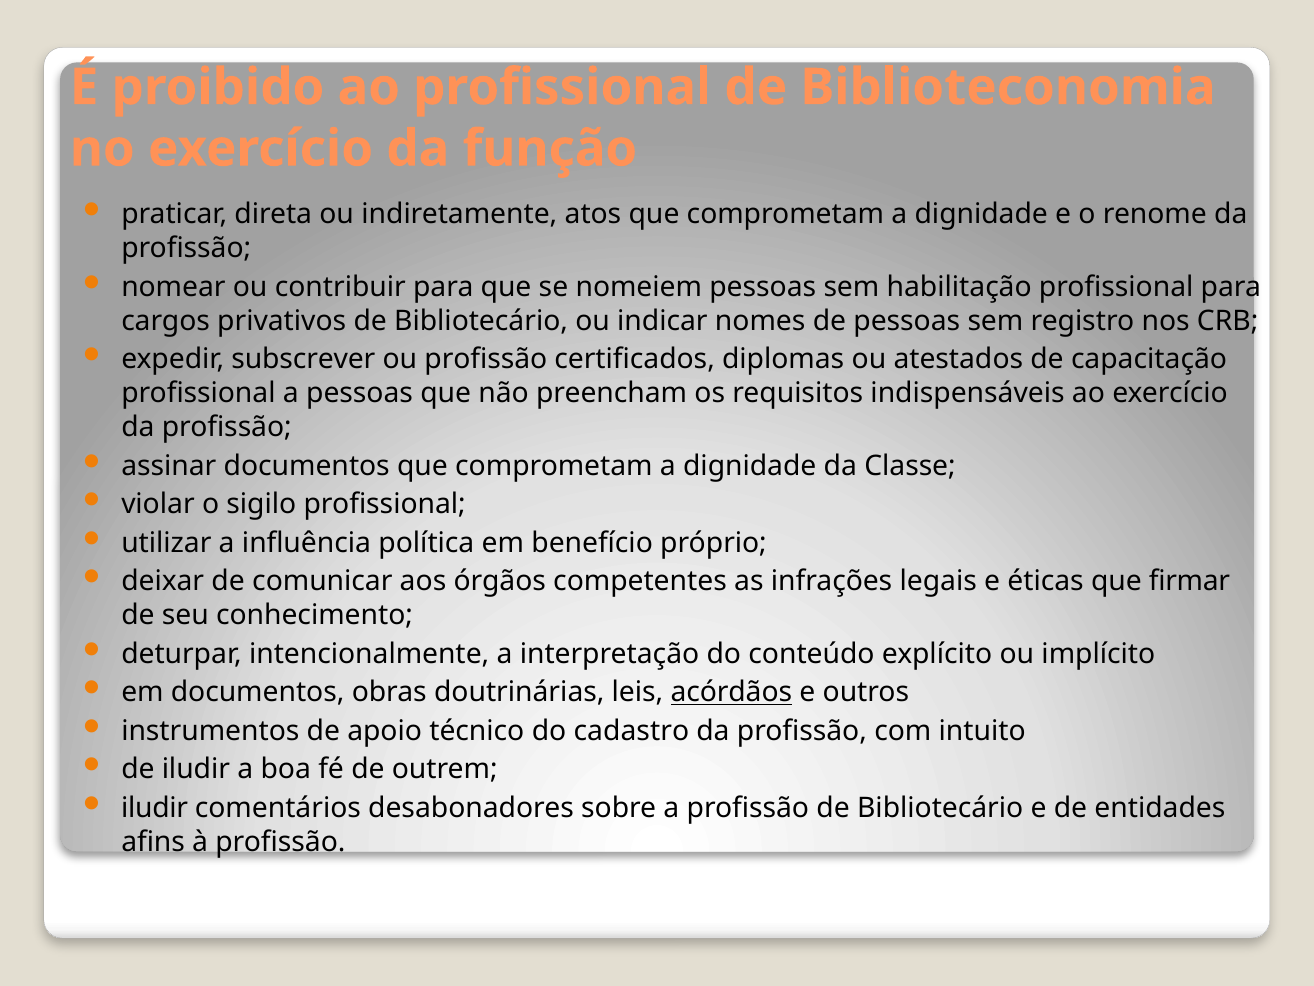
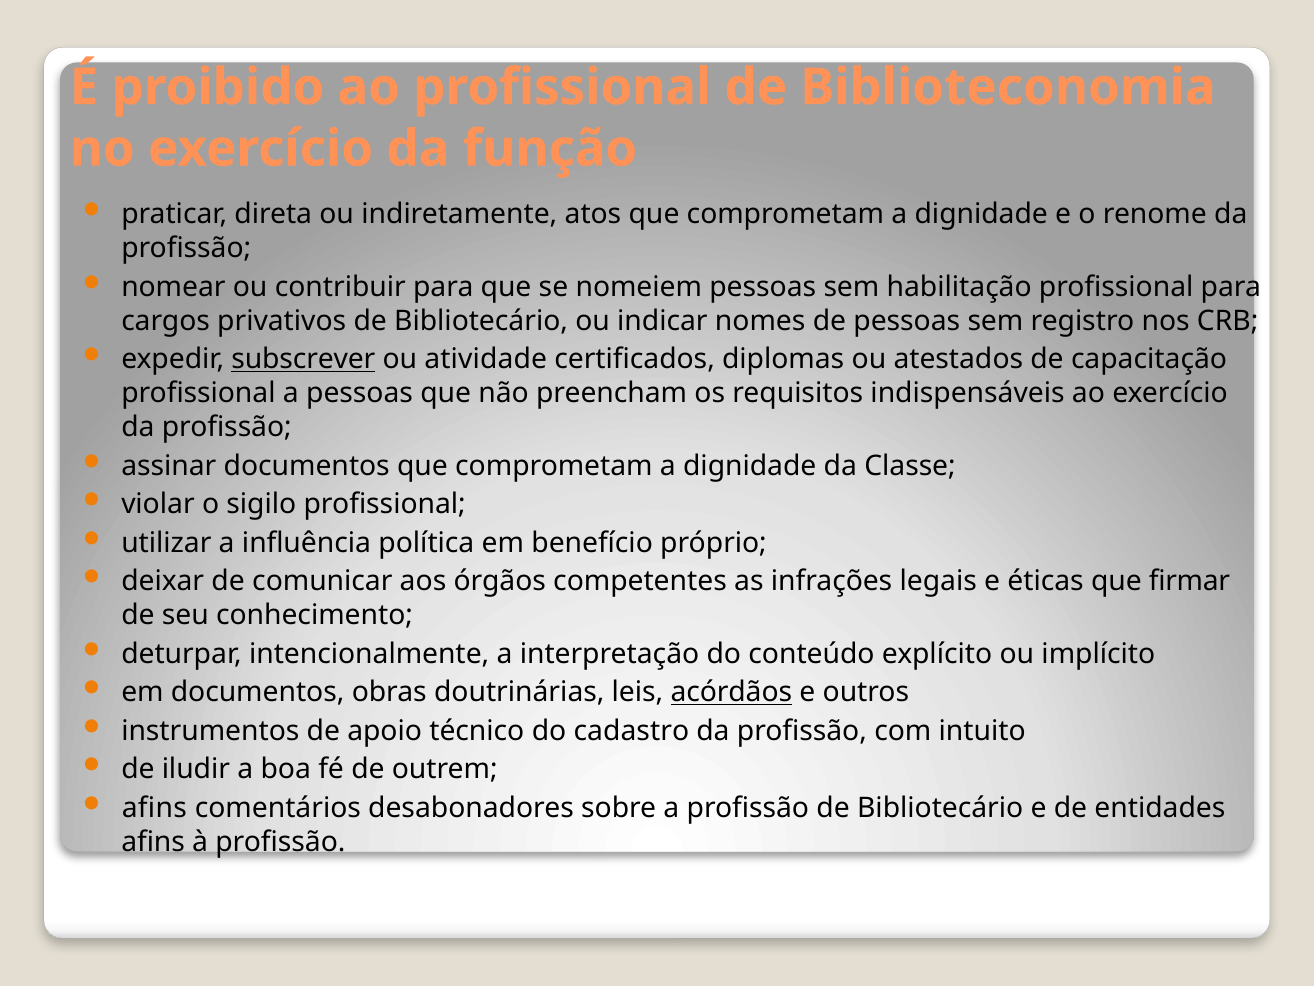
subscrever underline: none -> present (303, 359)
ou profissão: profissão -> atividade (486, 359)
iludir: iludir -> afins (154, 807)
